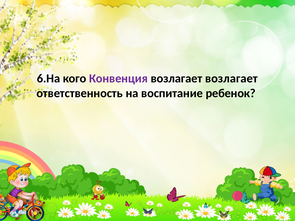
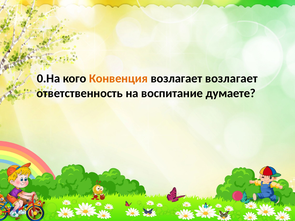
6.На: 6.На -> 0.На (49, 79)
Конвенция colour: purple -> orange (118, 79)
ребенок: ребенок -> думаете (231, 93)
